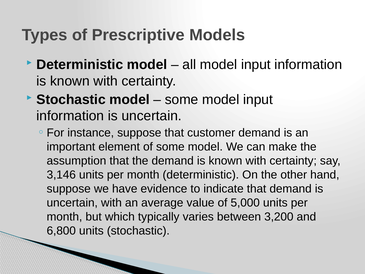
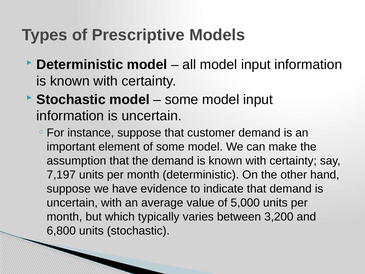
3,146: 3,146 -> 7,197 (61, 175)
